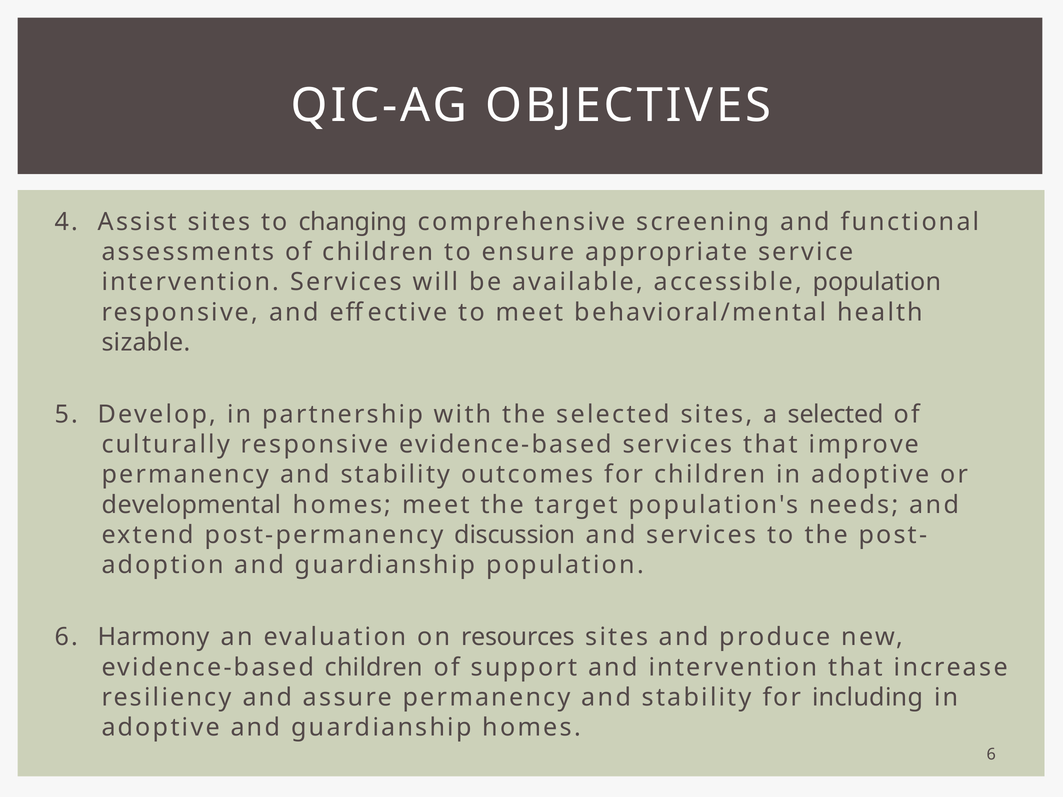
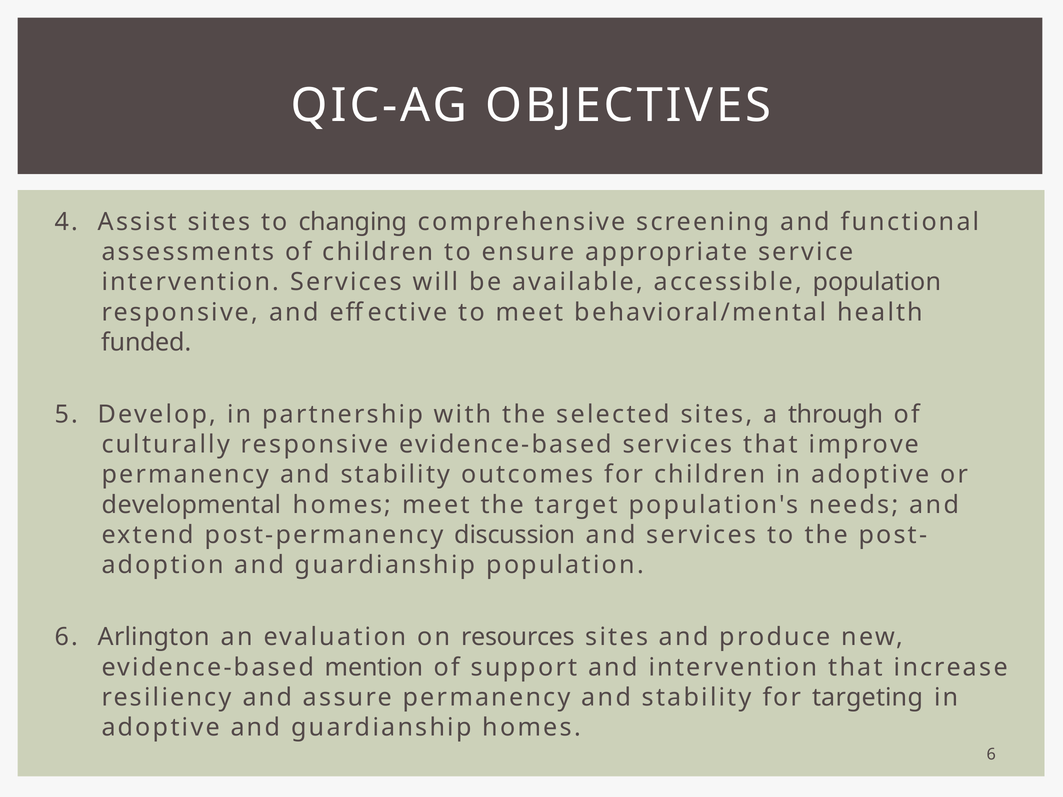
sizable: sizable -> funded (146, 343)
a selected: selected -> through (836, 415)
Harmony: Harmony -> Arlington (154, 637)
evidence-based children: children -> mention (374, 667)
including: including -> targeting (868, 698)
